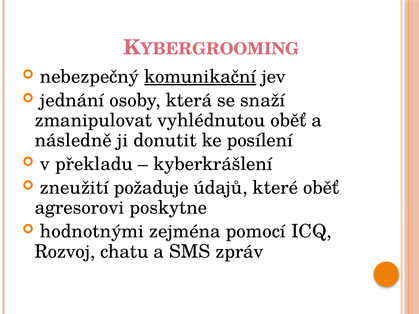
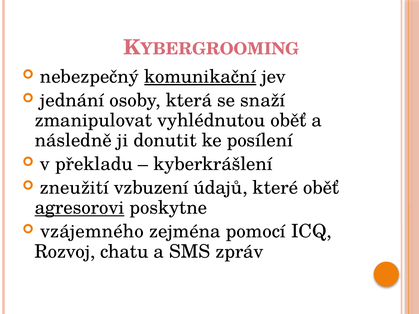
požaduje: požaduje -> vzbuzení (151, 188)
agresorovi underline: none -> present (80, 208)
hodnotnými: hodnotnými -> vzájemného (92, 232)
